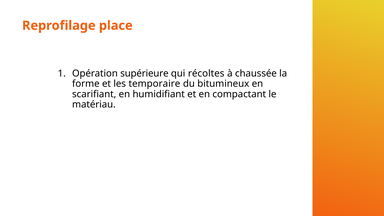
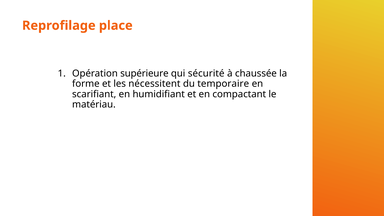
récoltes: récoltes -> sécurité (206, 73)
temporaire: temporaire -> nécessitent (154, 84)
bitumineux: bitumineux -> temporaire (223, 84)
